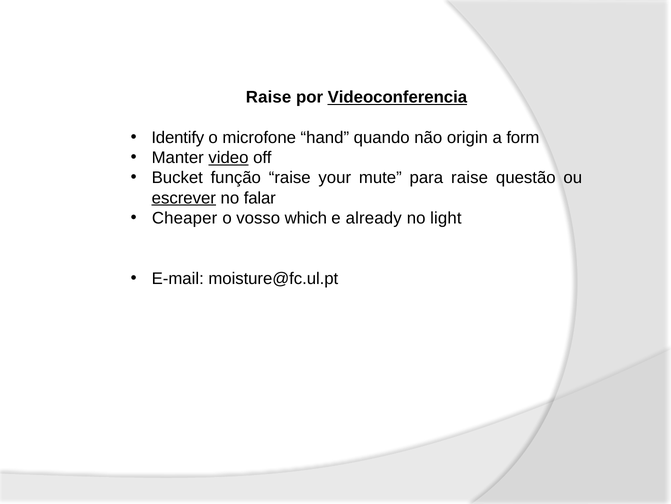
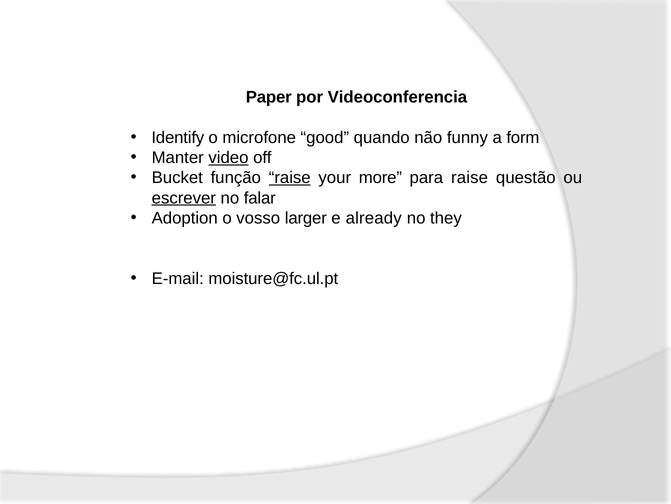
Raise: Raise -> Paper (269, 97)
Videoconferencia underline: present -> none (397, 97)
hand: hand -> good (325, 137)
origin: origin -> funny (467, 137)
raise underline: none -> present (290, 178)
mute: mute -> more (380, 178)
Cheaper: Cheaper -> Adoption (185, 218)
which: which -> larger (306, 218)
light: light -> they (446, 218)
